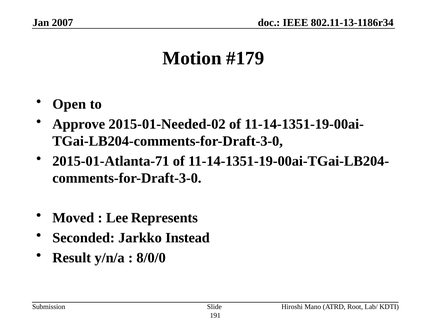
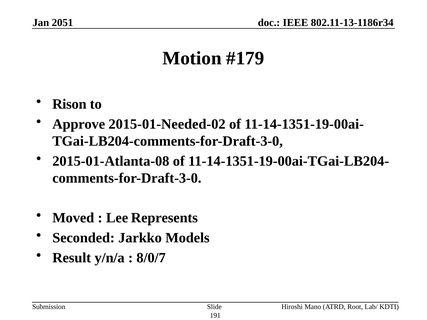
2007: 2007 -> 2051 (62, 23)
Open: Open -> Rison (69, 104)
2015-01-Atlanta-71: 2015-01-Atlanta-71 -> 2015-01-Atlanta-08 (111, 161)
Instead: Instead -> Models (187, 238)
8/0/0: 8/0/0 -> 8/0/7 (151, 258)
